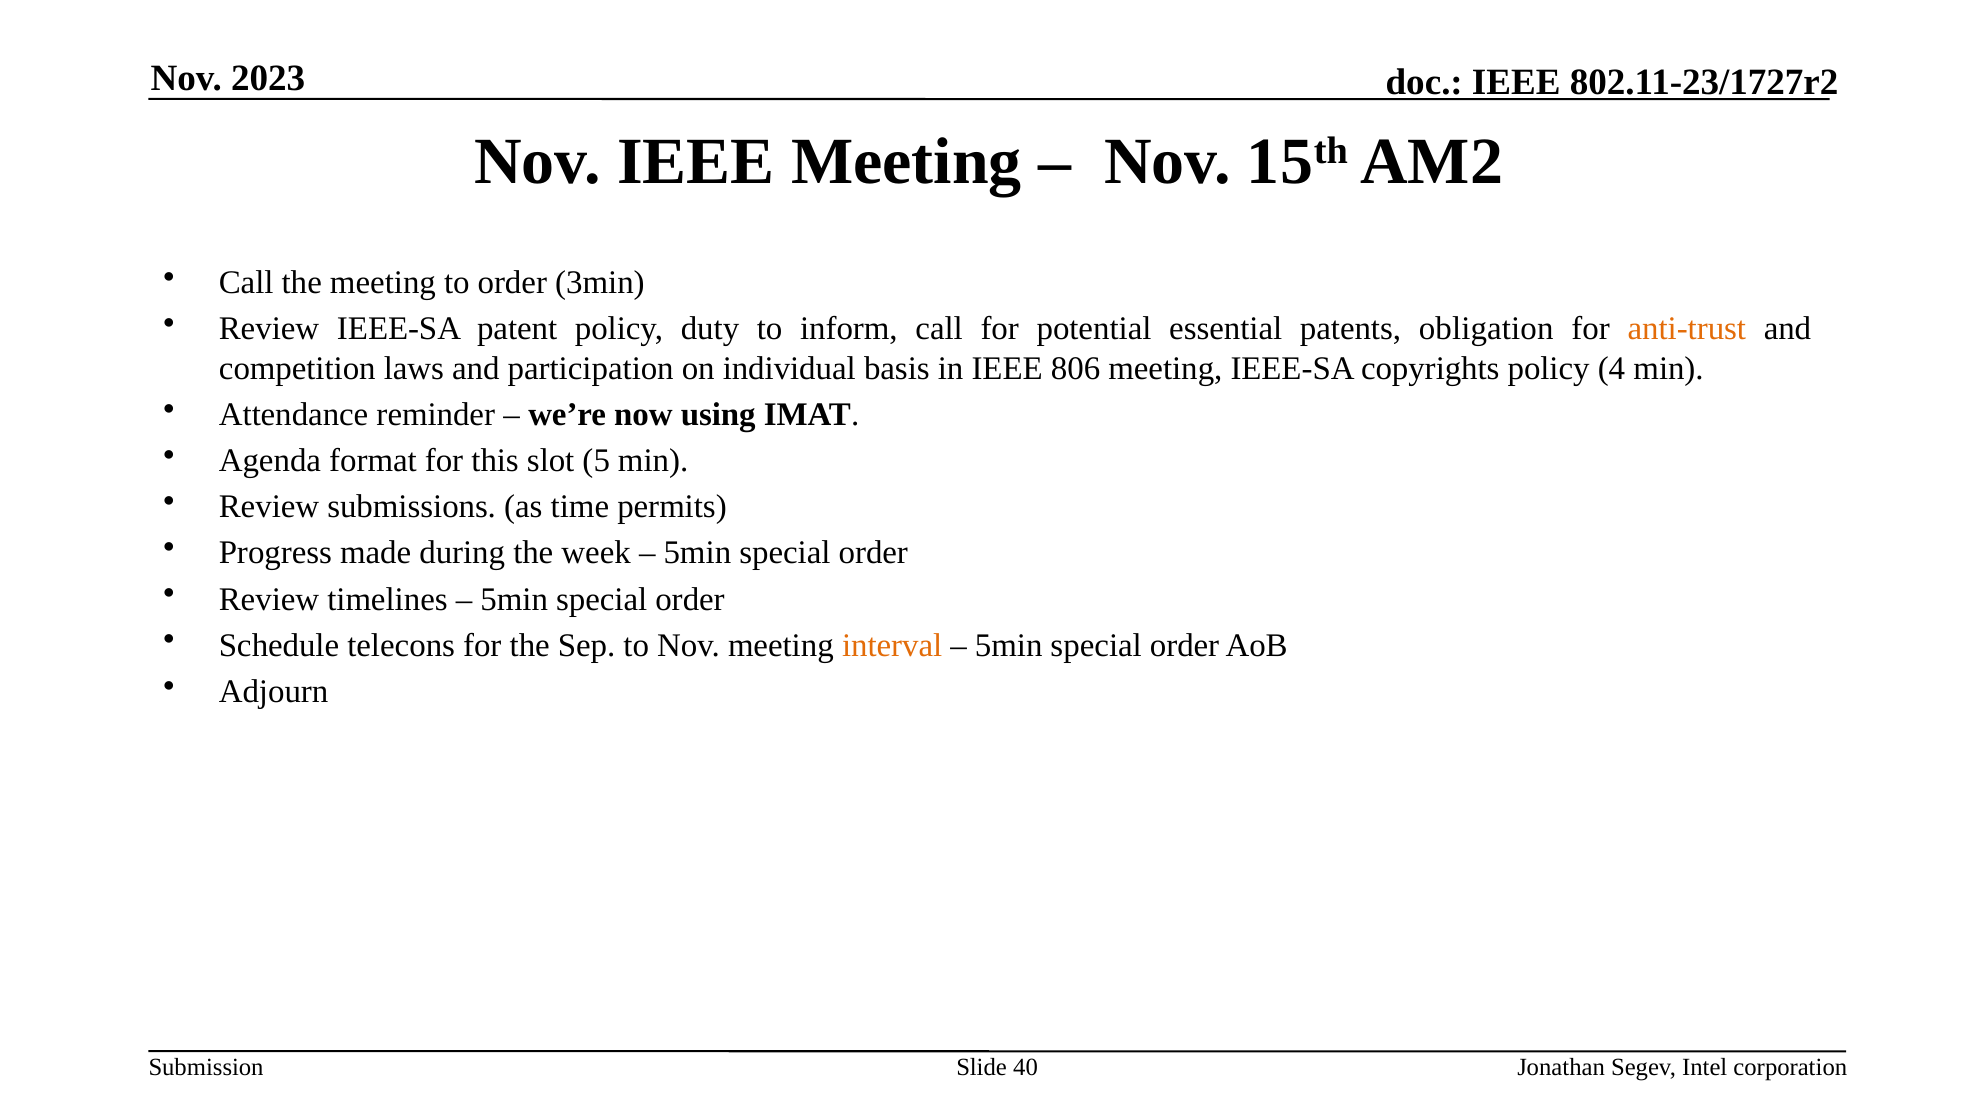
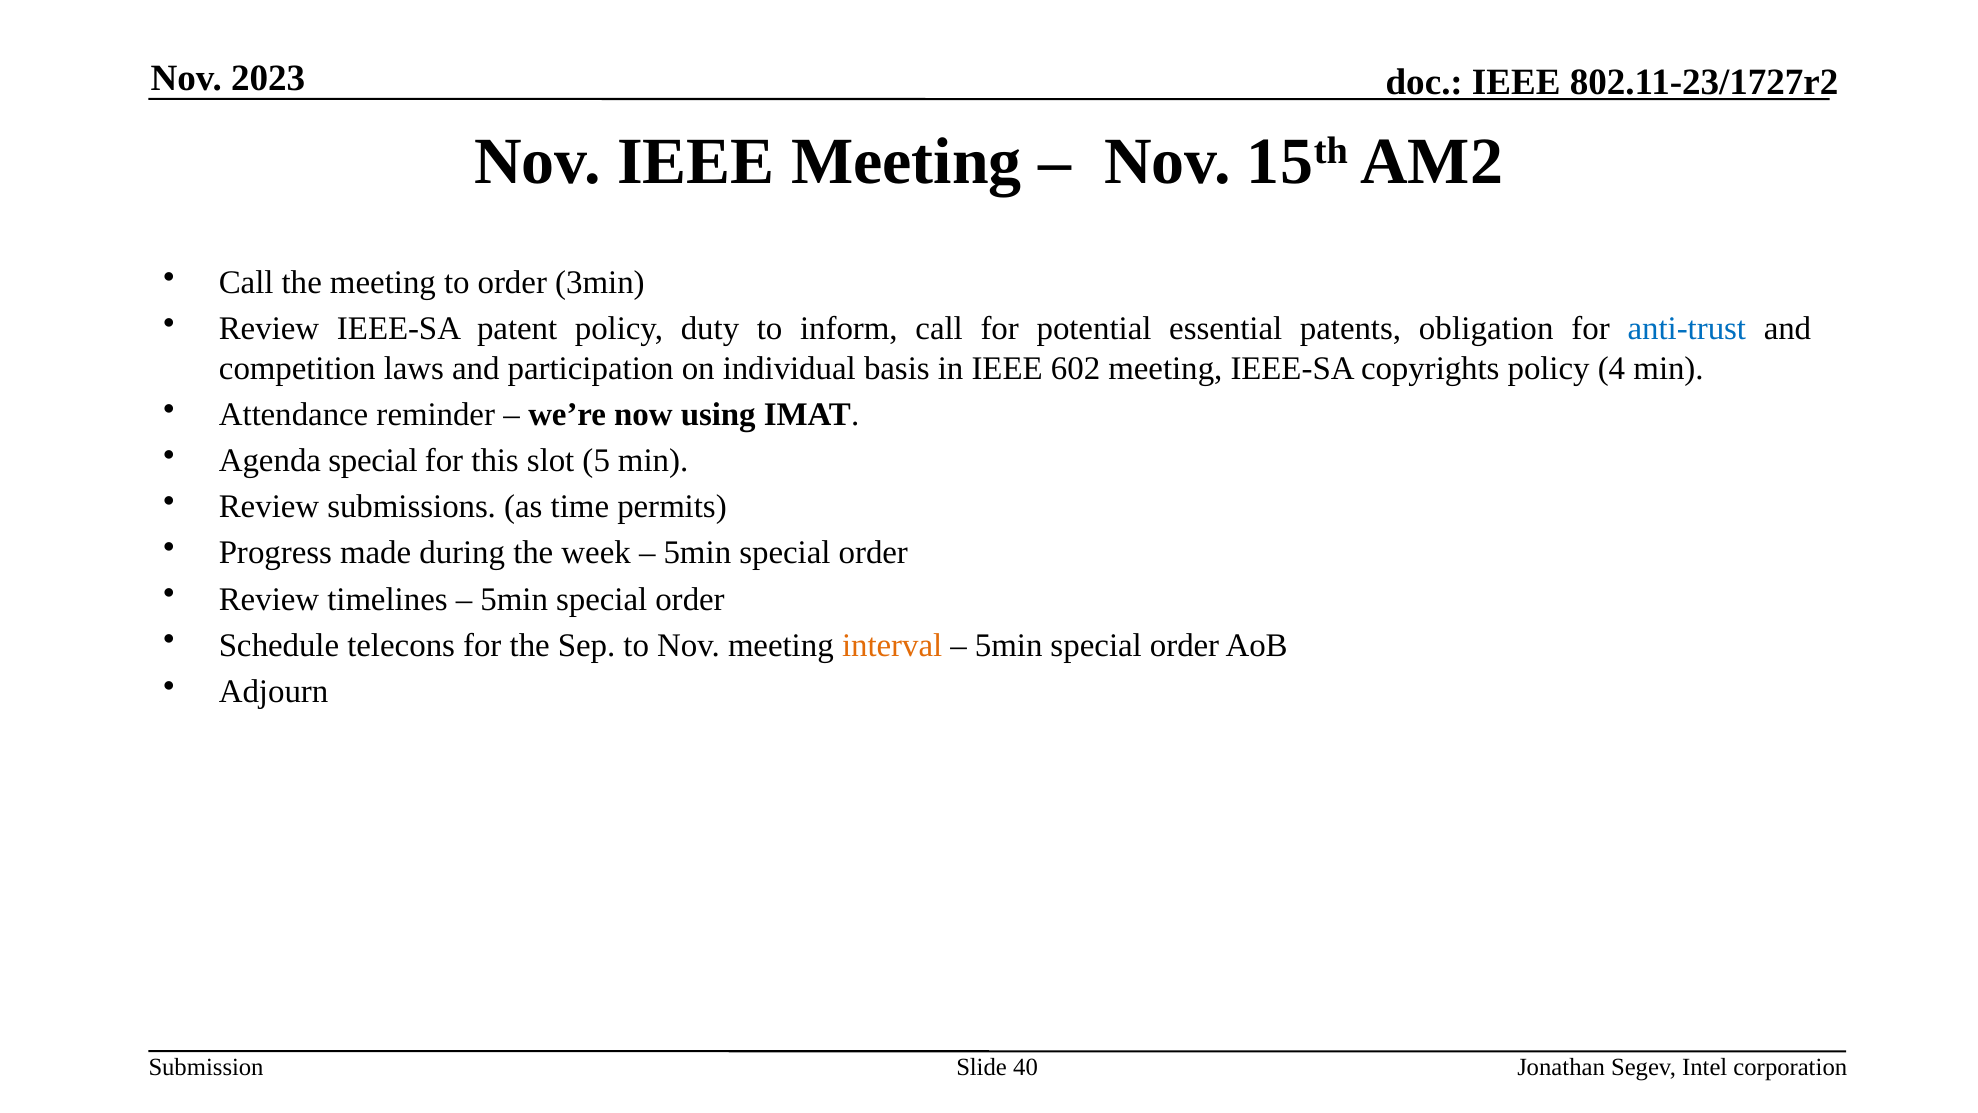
anti-trust colour: orange -> blue (1687, 329)
806: 806 -> 602 (1076, 368)
Agenda format: format -> special (373, 461)
